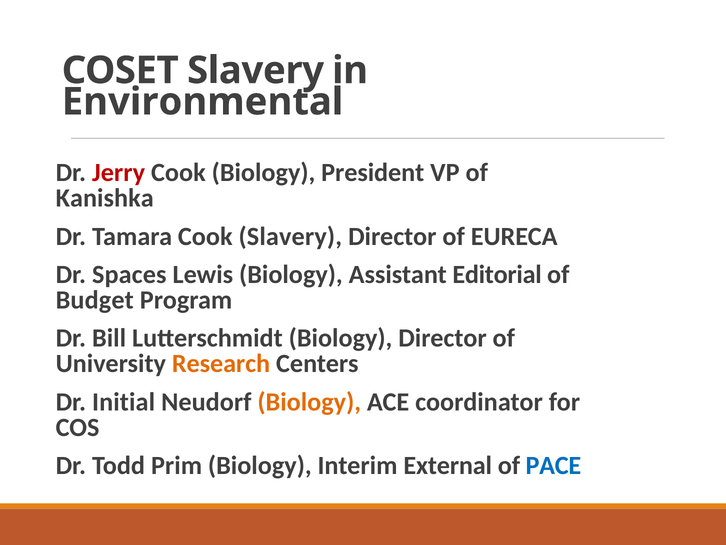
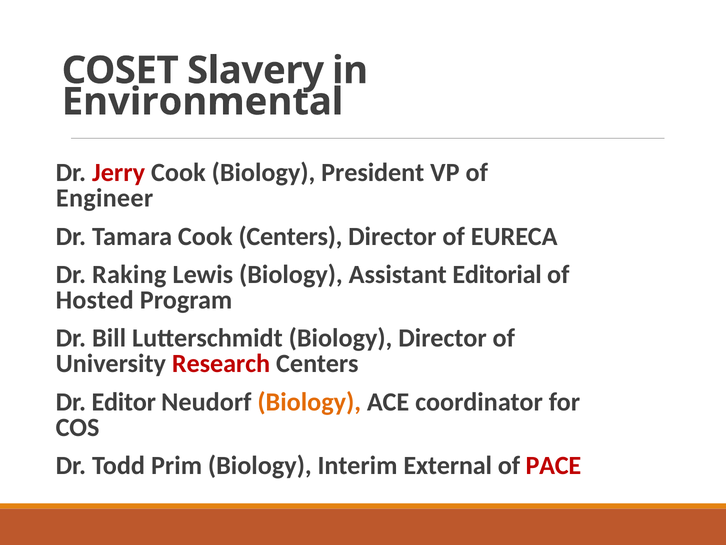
Kanishka: Kanishka -> Engineer (105, 198)
Cook Slavery: Slavery -> Centers (290, 236)
Spaces: Spaces -> Raking (129, 274)
Budget: Budget -> Hosted (95, 300)
Research colour: orange -> red (221, 363)
Initial: Initial -> Editor (124, 402)
PACE colour: blue -> red (553, 465)
